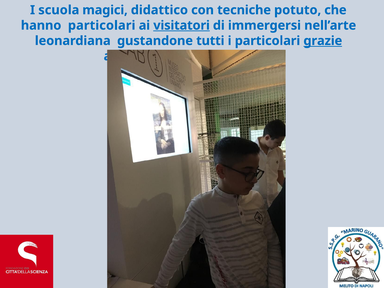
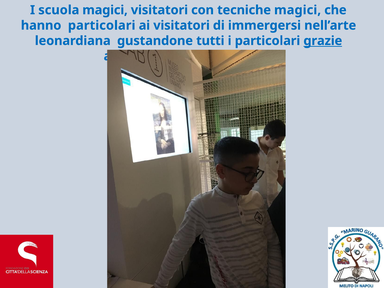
magici didattico: didattico -> visitatori (159, 10)
tecniche potuto: potuto -> magici (298, 10)
visitatori underline: present -> none (182, 25)
